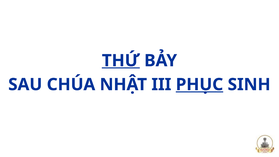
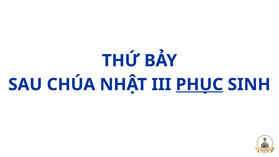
THỨ underline: present -> none (121, 61)
